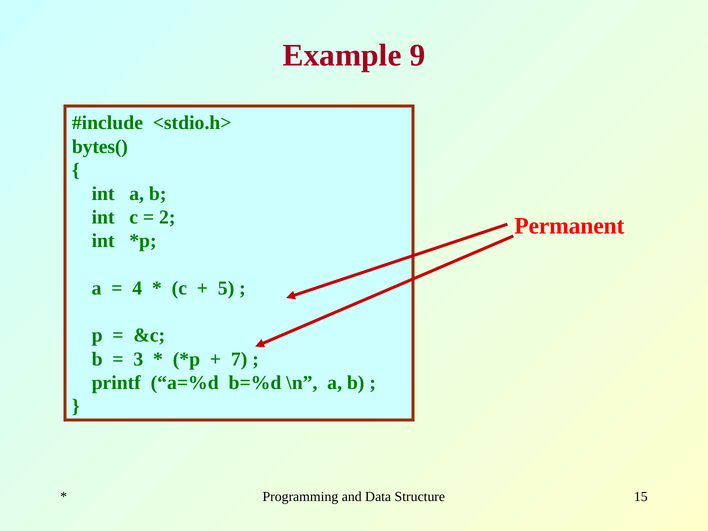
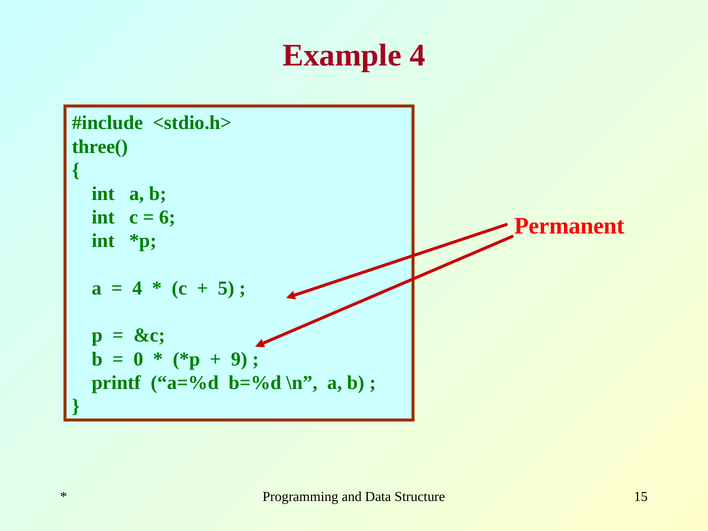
Example 9: 9 -> 4 (417, 55)
bytes(: bytes( -> three( (100, 147)
2: 2 -> 6 (167, 217)
3: 3 -> 0 (138, 359)
7: 7 -> 9 (239, 359)
